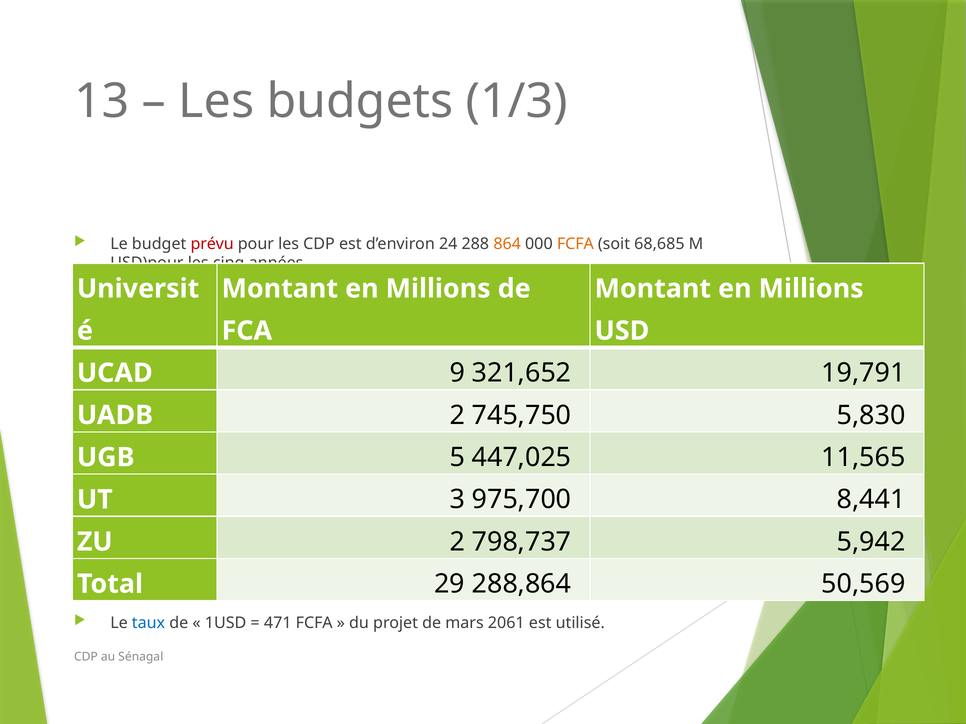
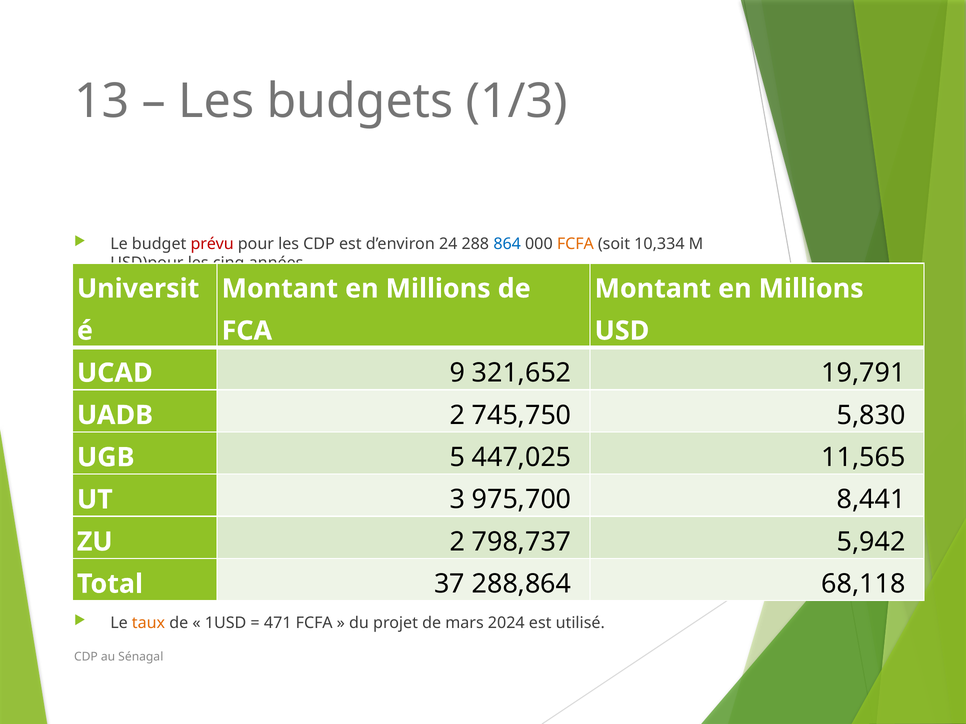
864 colour: orange -> blue (507, 244)
68,685: 68,685 -> 10,334 (659, 244)
29: 29 -> 37 (449, 584)
50,569: 50,569 -> 68,118 (863, 584)
taux colour: blue -> orange (148, 623)
2061: 2061 -> 2024 (506, 623)
